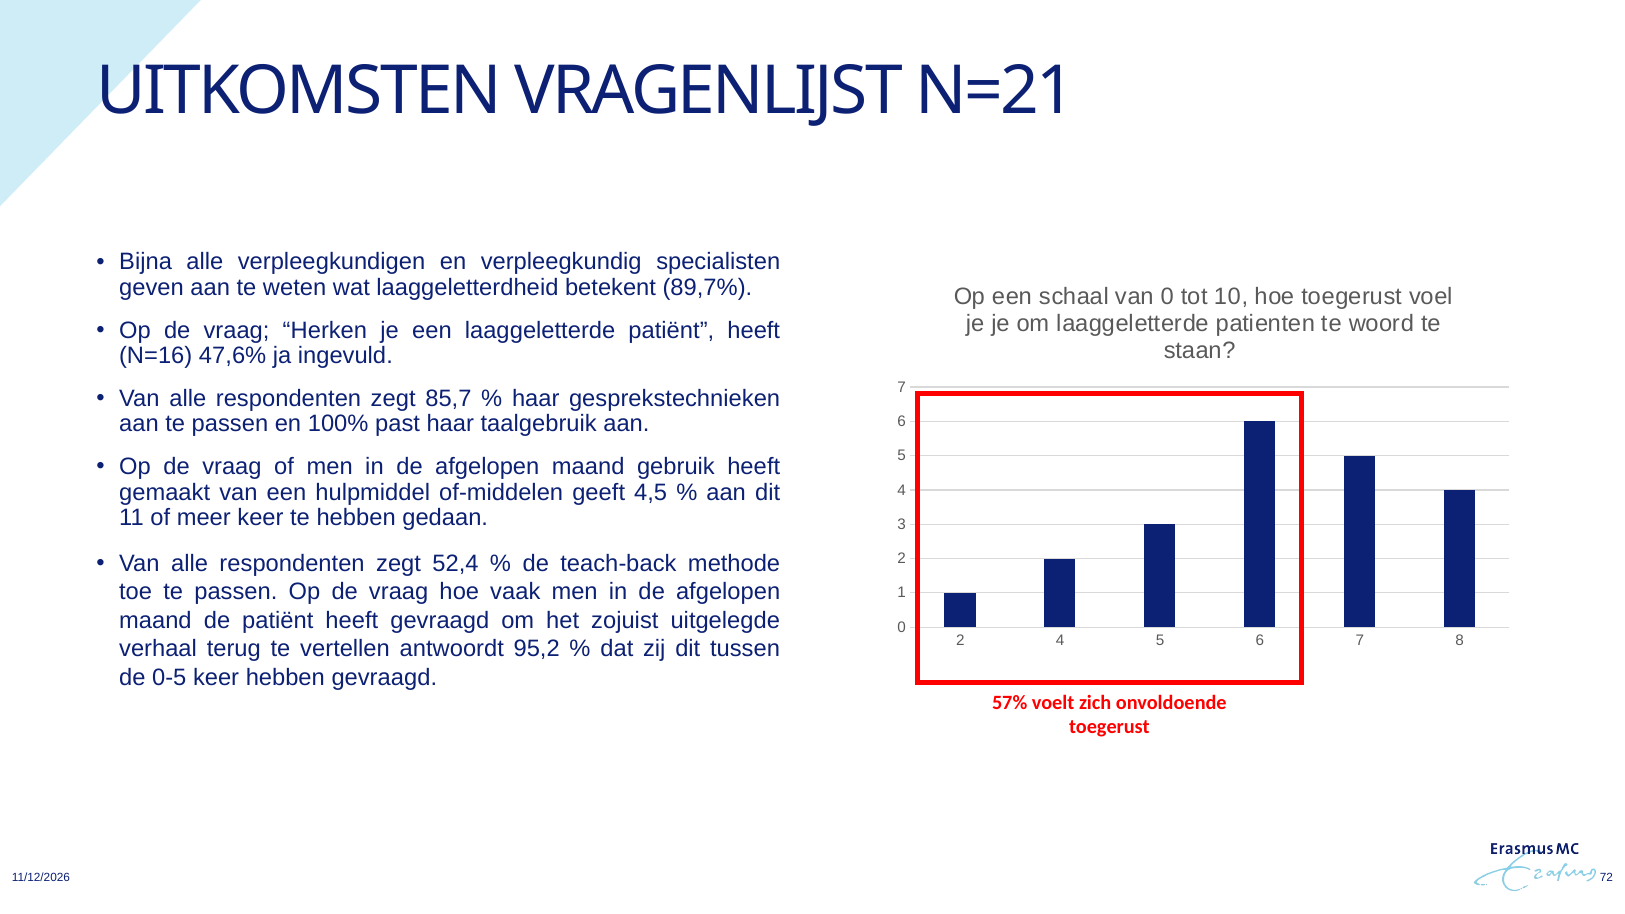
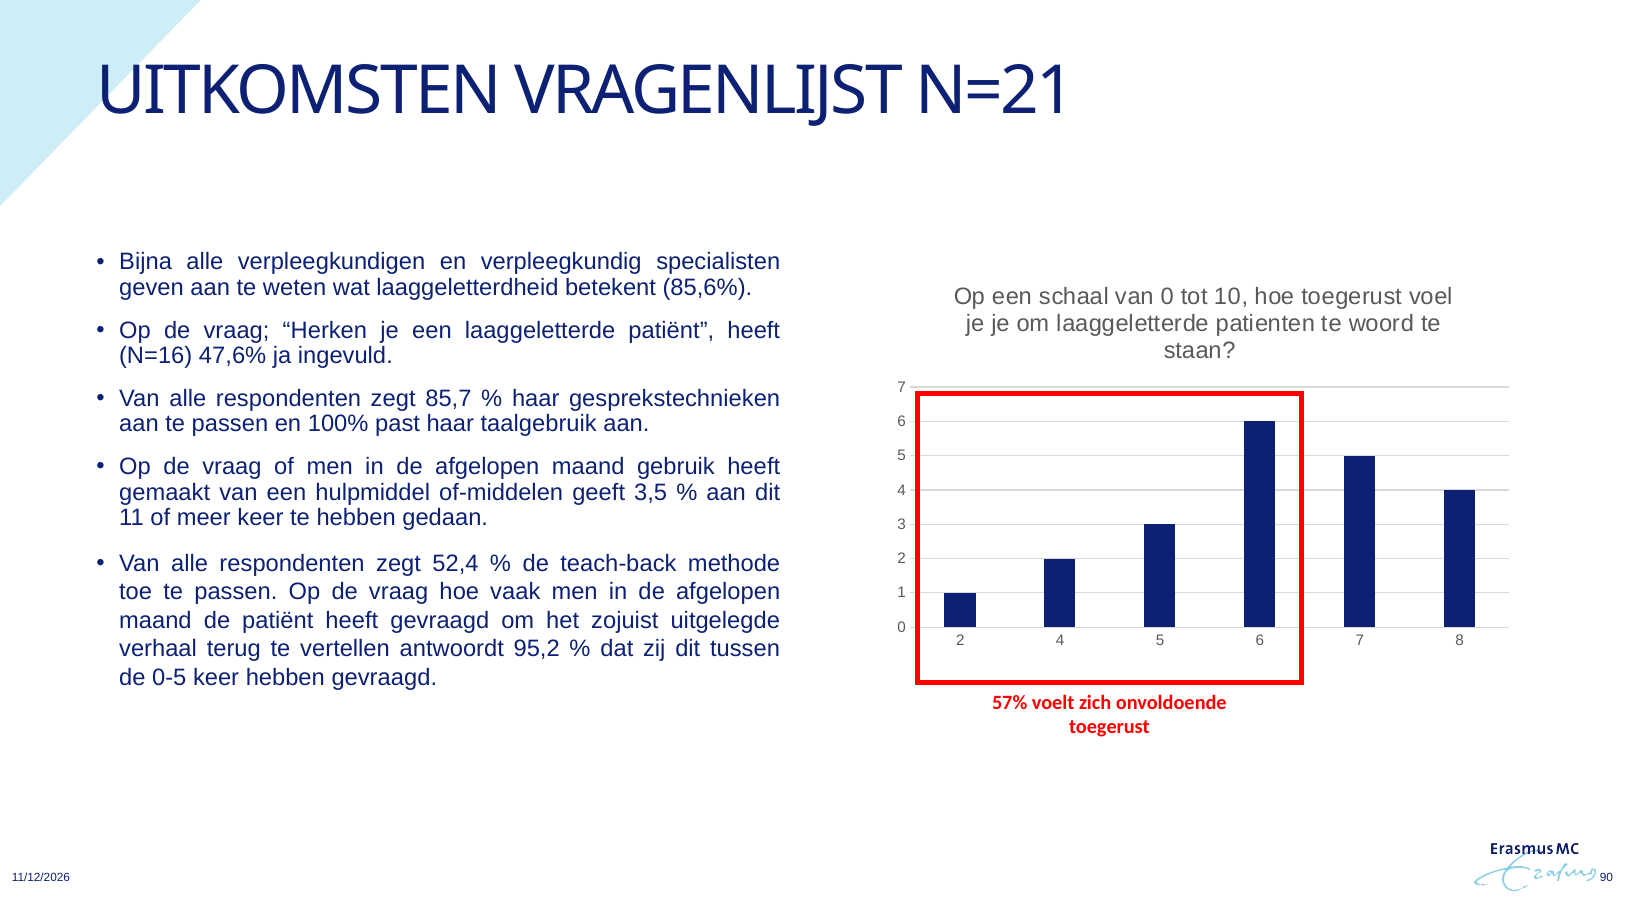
89,7%: 89,7% -> 85,6% (707, 288)
4,5: 4,5 -> 3,5 (651, 492)
72: 72 -> 90 (1607, 878)
